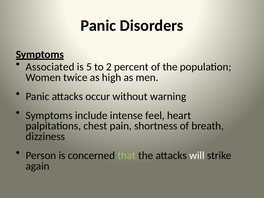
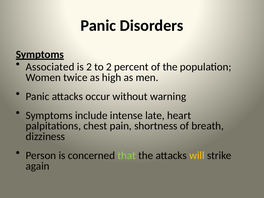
is 5: 5 -> 2 (89, 67)
feel: feel -> late (155, 115)
will colour: white -> yellow (197, 155)
